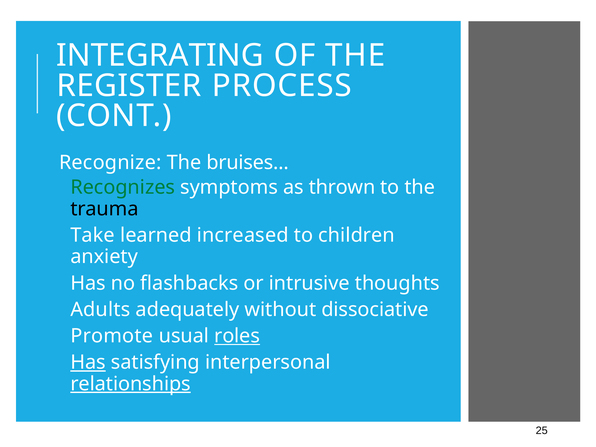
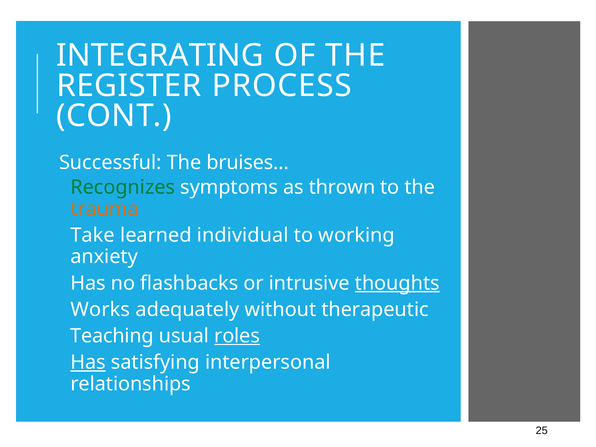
Recognize: Recognize -> Successful (110, 163)
trauma colour: black -> orange (104, 209)
increased: increased -> individual (243, 235)
children: children -> working (357, 235)
thoughts underline: none -> present (397, 283)
Adults: Adults -> Works (100, 310)
dissociative: dissociative -> therapeutic (375, 310)
Promote: Promote -> Teaching (112, 336)
relationships underline: present -> none (131, 384)
